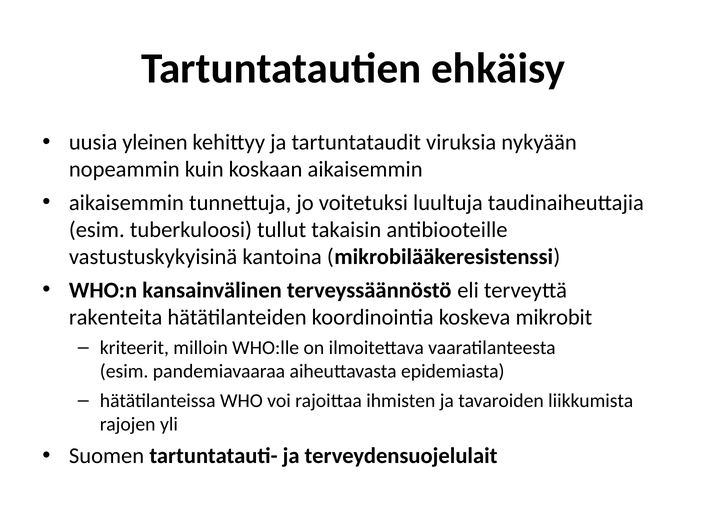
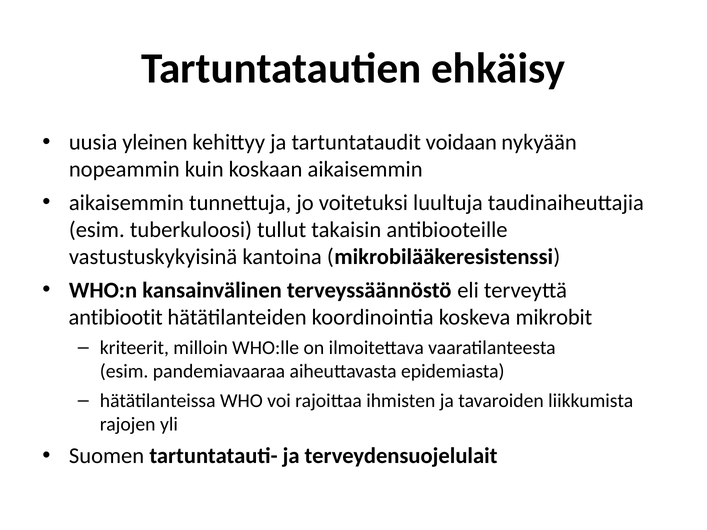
viruksia: viruksia -> voidaan (461, 142)
rakenteita: rakenteita -> antibiootit (116, 317)
